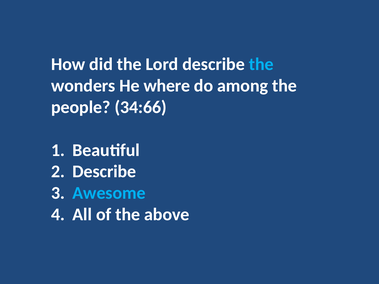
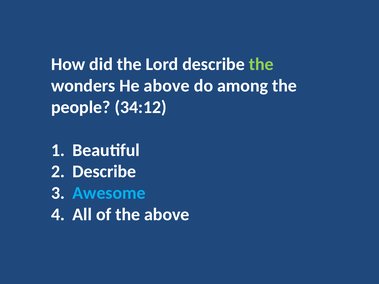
the colour: light blue -> light green (261, 64)
He where: where -> above (167, 86)
34:66: 34:66 -> 34:12 (141, 107)
